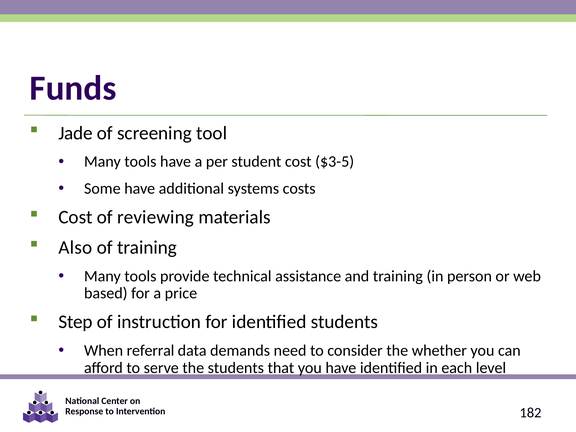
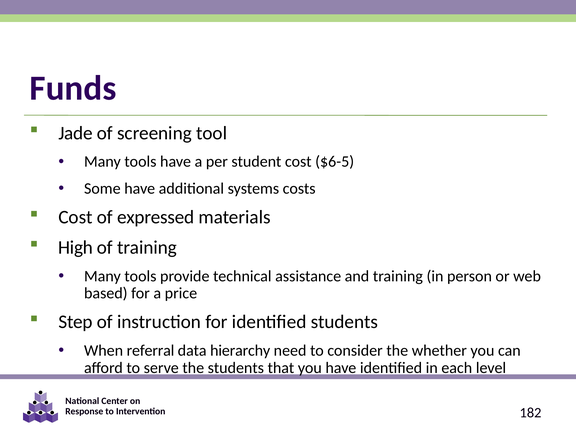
$3-5: $3-5 -> $6-5 (335, 162)
reviewing: reviewing -> expressed (156, 217)
Also: Also -> High (76, 247)
demands: demands -> hierarchy (240, 351)
